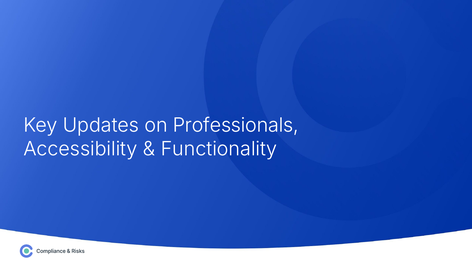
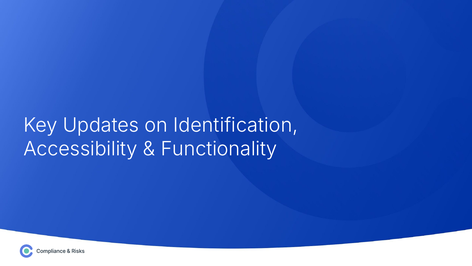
Professionals: Professionals -> Identification (236, 125)
